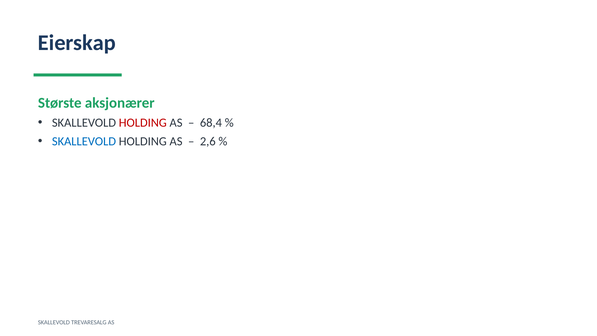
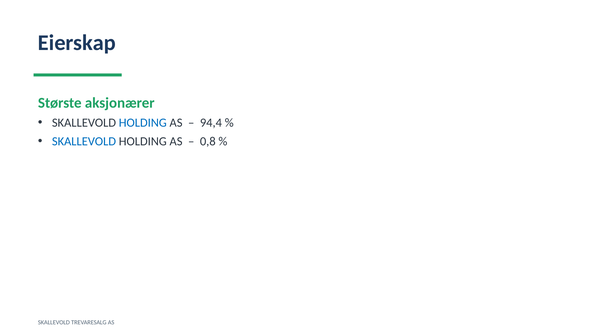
HOLDING colour: red -> blue (143, 123)
68,4: 68,4 -> 94,4 (211, 123)
2,6: 2,6 -> 0,8 (208, 141)
